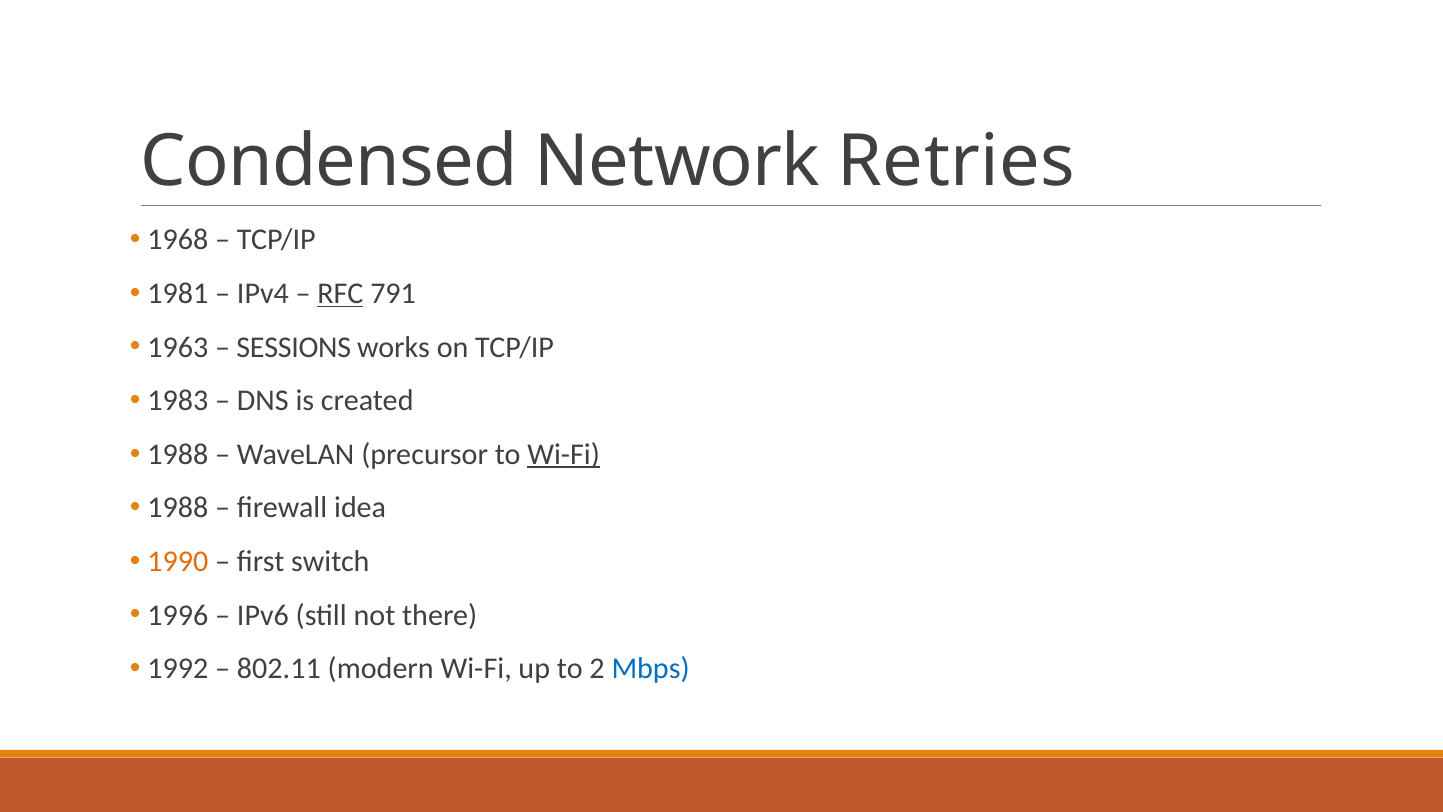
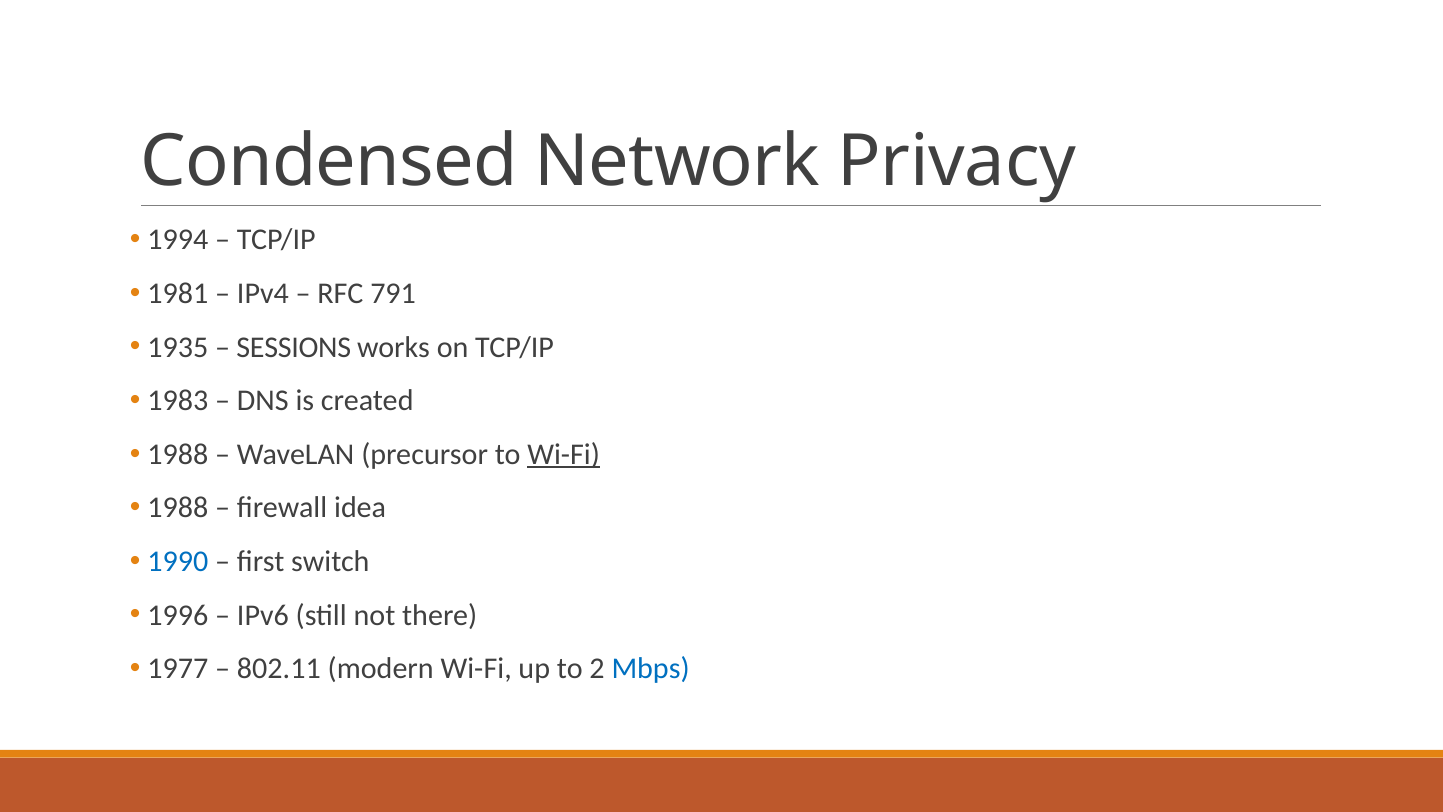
Retries: Retries -> Privacy (957, 162)
1968: 1968 -> 1994 (178, 240)
RFC underline: present -> none (340, 294)
1963: 1963 -> 1935 (178, 347)
1990 colour: orange -> blue (178, 561)
1992: 1992 -> 1977 (178, 668)
